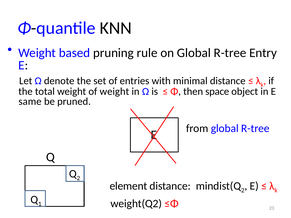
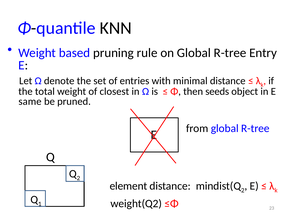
of weight: weight -> closest (114, 92)
space: space -> seeds (217, 92)
